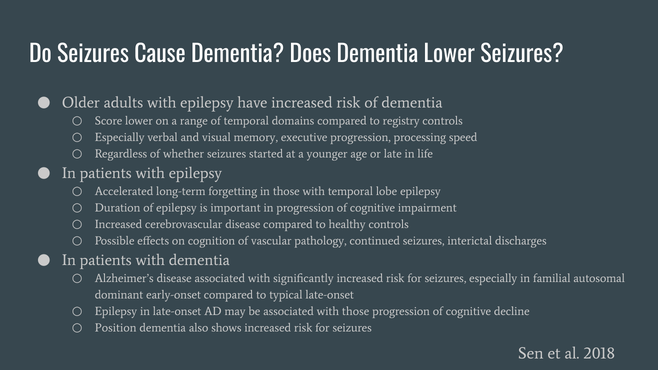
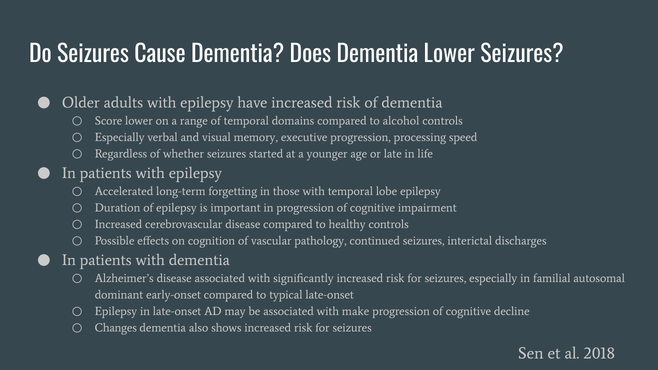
registry: registry -> alcohol (401, 121)
with those: those -> make (356, 311)
Position: Position -> Changes (116, 328)
